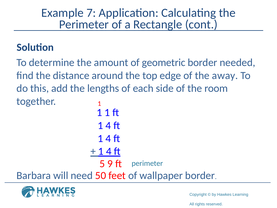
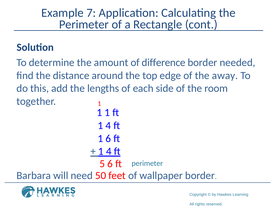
geometric: geometric -> difference (164, 62)
4: 4 -> 6 (108, 138)
5 9: 9 -> 6 (110, 164)
